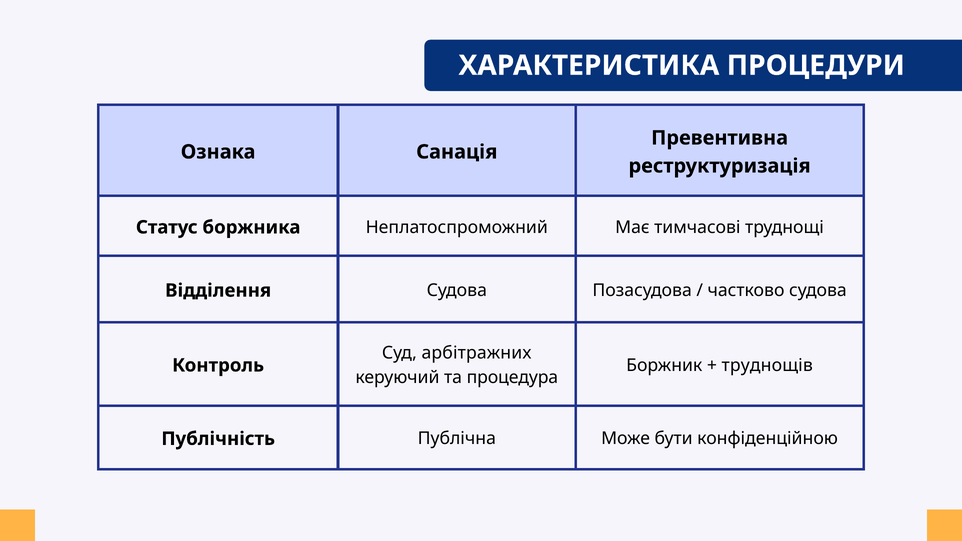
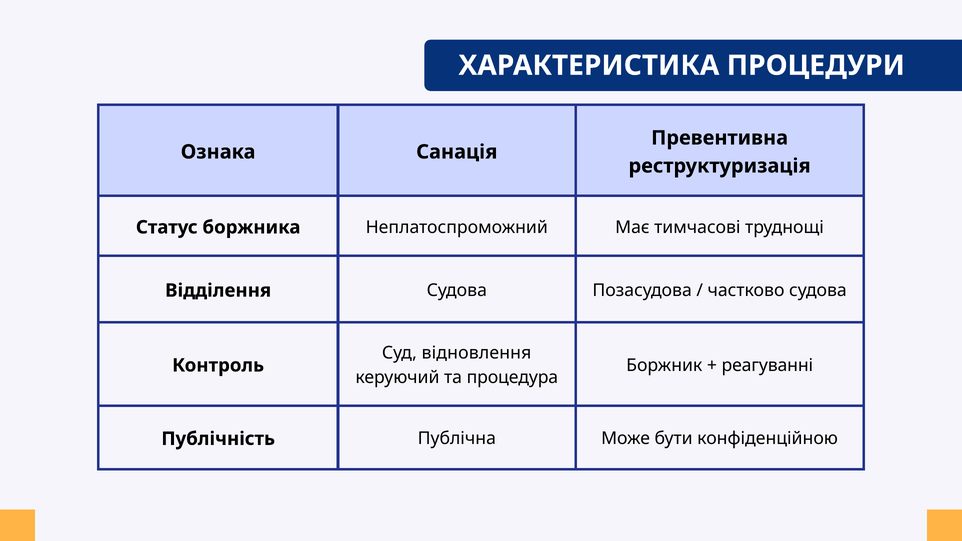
арбітражних: арбітражних -> відновлення (476, 353)
труднощiв: труднощiв -> реагуваннi (767, 365)
